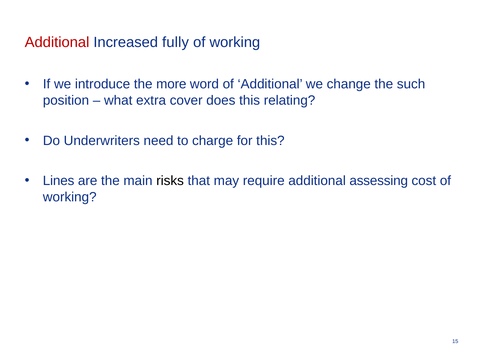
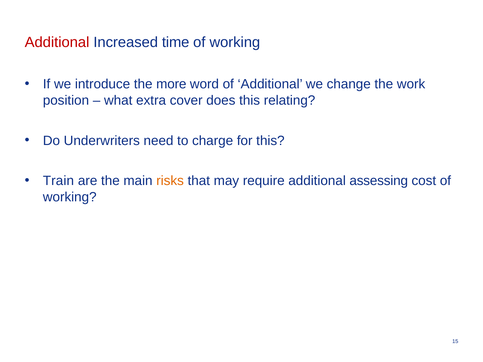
fully: fully -> time (176, 42)
such: such -> work (411, 84)
Lines: Lines -> Train (58, 181)
risks colour: black -> orange (170, 181)
